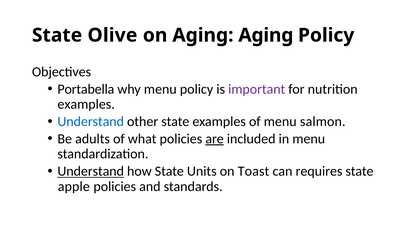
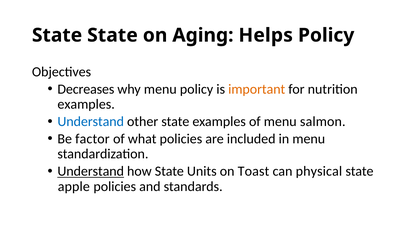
State Olive: Olive -> State (112, 35)
Aging Aging: Aging -> Helps (266, 35)
Portabella: Portabella -> Decreases (86, 89)
important colour: purple -> orange (257, 89)
adults: adults -> factor (92, 139)
are underline: present -> none (215, 139)
requires: requires -> physical (319, 171)
